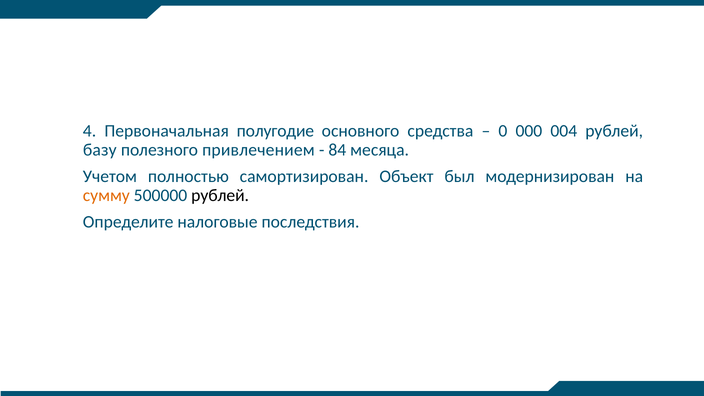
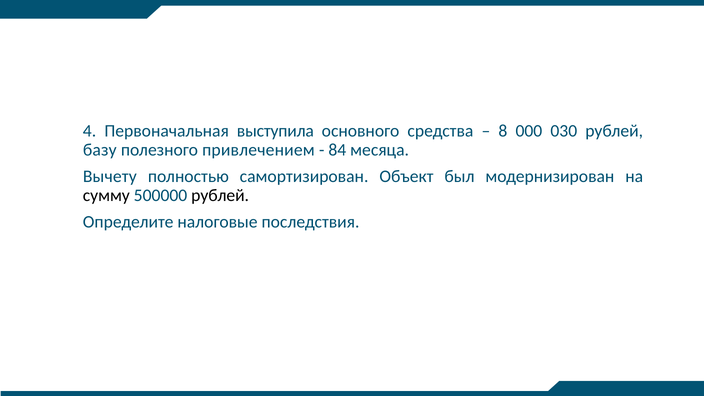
полугодие: полугодие -> выступила (275, 131)
0: 0 -> 8 (503, 131)
004: 004 -> 030 (564, 131)
Учетом: Учетом -> Вычету (110, 176)
сумму colour: orange -> black (106, 195)
